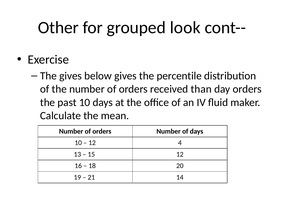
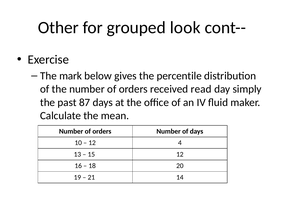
The gives: gives -> mark (71, 76)
than: than -> read (201, 89)
day orders: orders -> simply (247, 89)
past 10: 10 -> 87 (85, 102)
